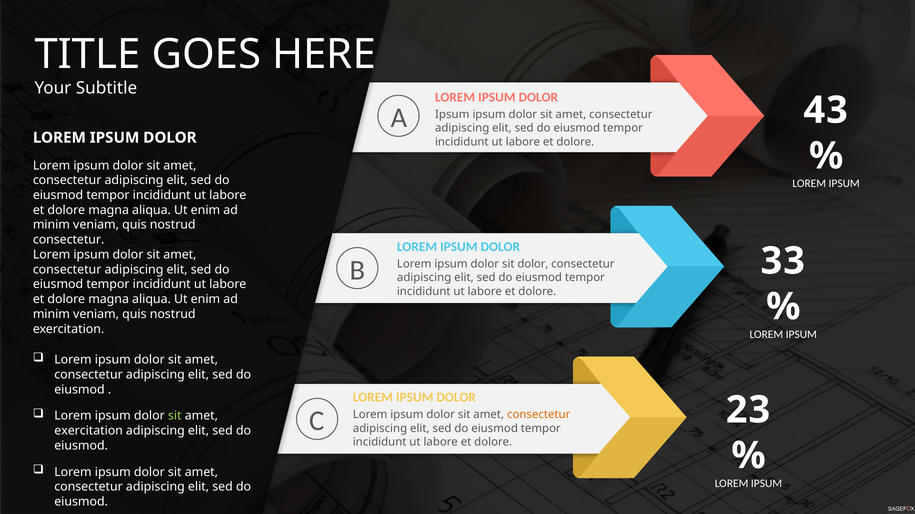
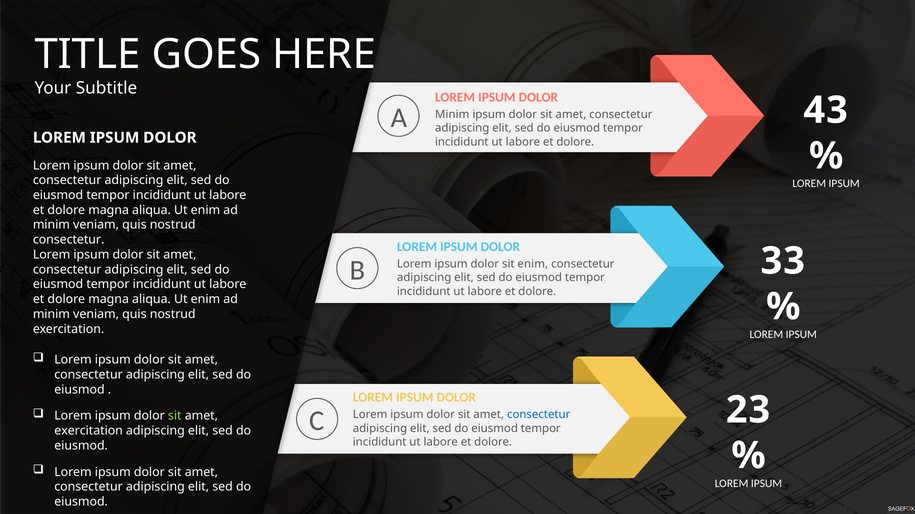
Ipsum: Ipsum -> Minim (452, 115)
sit dolor: dolor -> enim (533, 264)
consectetur colour: orange -> blue (539, 415)
